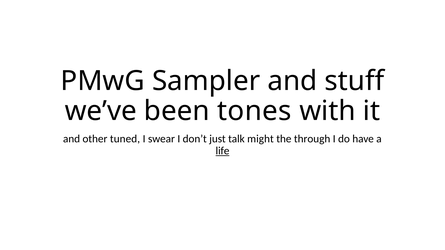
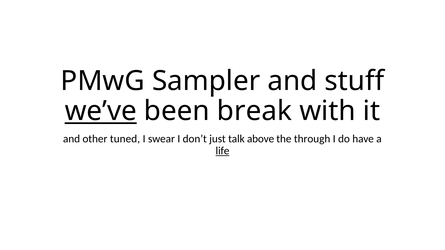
we’ve underline: none -> present (101, 111)
tones: tones -> break (254, 111)
might: might -> above (261, 139)
